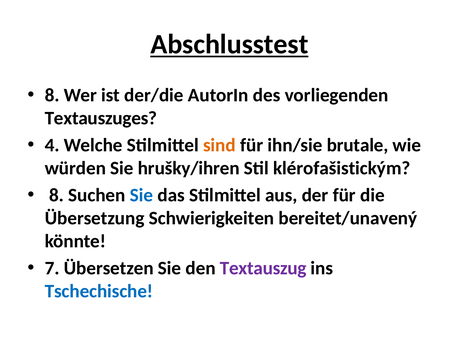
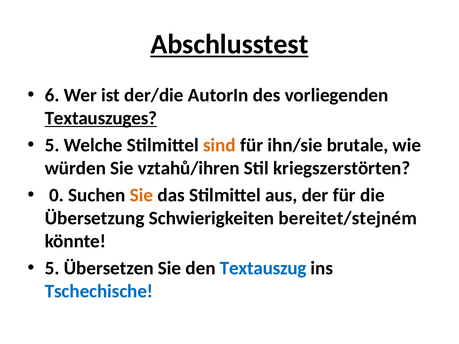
8: 8 -> 6 (52, 95)
Textauszuges underline: none -> present (101, 118)
4: 4 -> 5 (52, 145)
hrušky/ihren: hrušky/ihren -> vztahů/ihren (189, 168)
klérofašistickým: klérofašistickým -> kriegszerstörten (342, 168)
8: 8 -> 0 (56, 195)
Sie colour: blue -> orange (141, 195)
bereitet/unavený: bereitet/unavený -> bereitet/stejném (348, 218)
7: 7 -> 5 (52, 268)
Textauszug colour: purple -> blue (263, 268)
